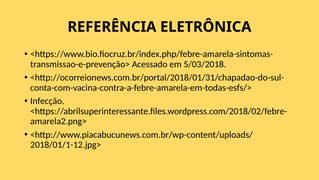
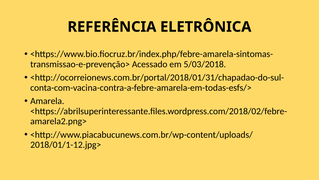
Infecção: Infecção -> Amarela (47, 101)
